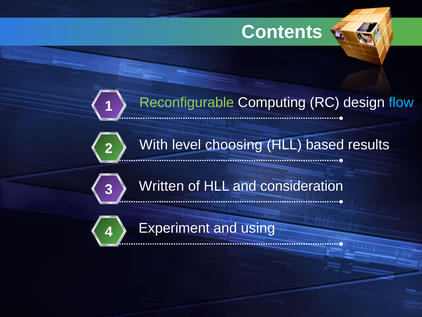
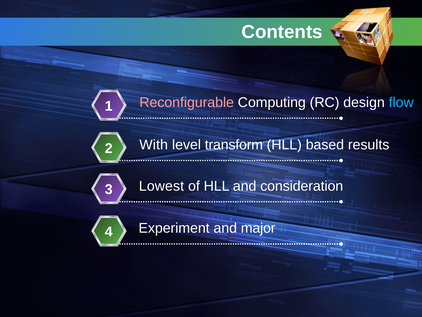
Reconfigurable colour: light green -> pink (187, 102)
choosing: choosing -> transform (234, 145)
Written: Written -> Lowest (161, 186)
using: using -> major (258, 228)
